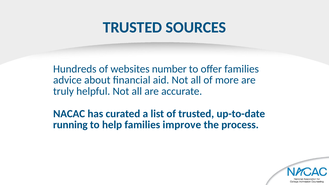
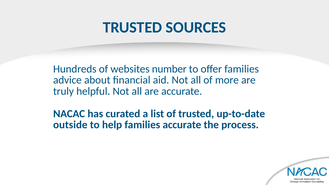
running: running -> outside (70, 125)
families improve: improve -> accurate (182, 125)
